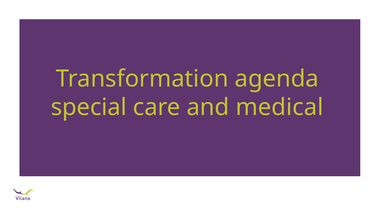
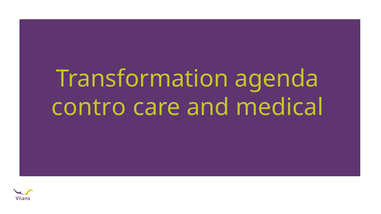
special: special -> contro (89, 107)
